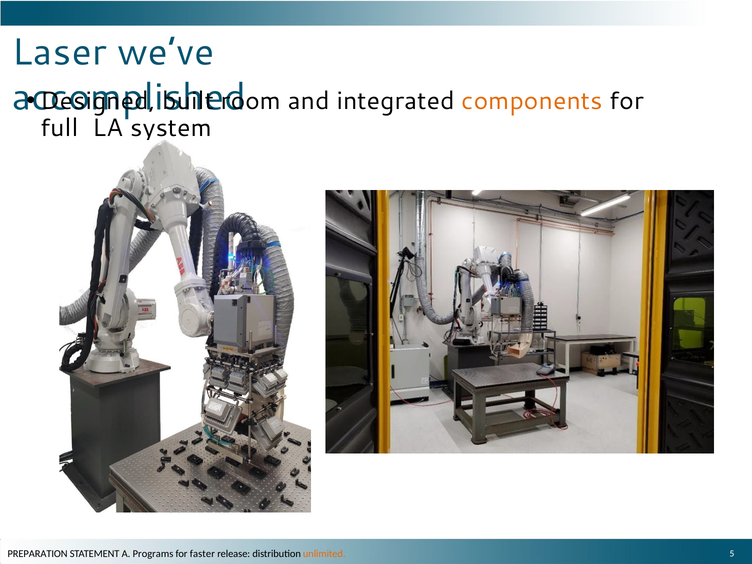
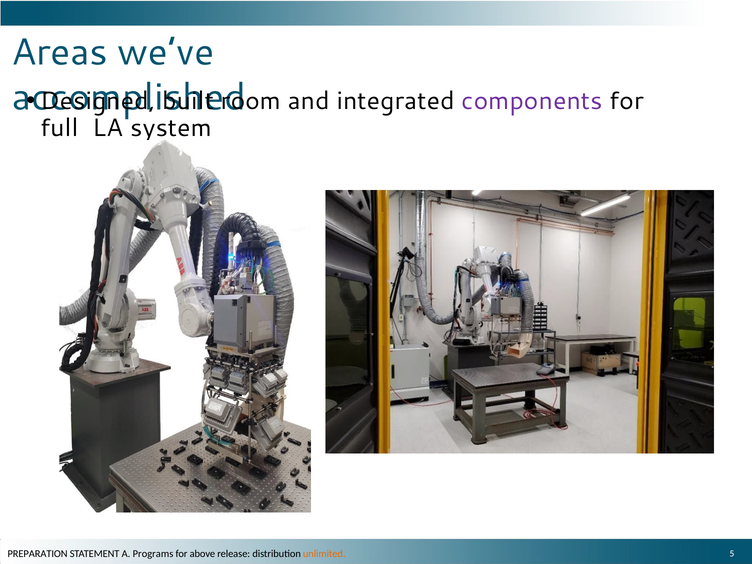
Laser: Laser -> Areas (60, 52)
components colour: orange -> purple (532, 101)
faster: faster -> above (202, 554)
